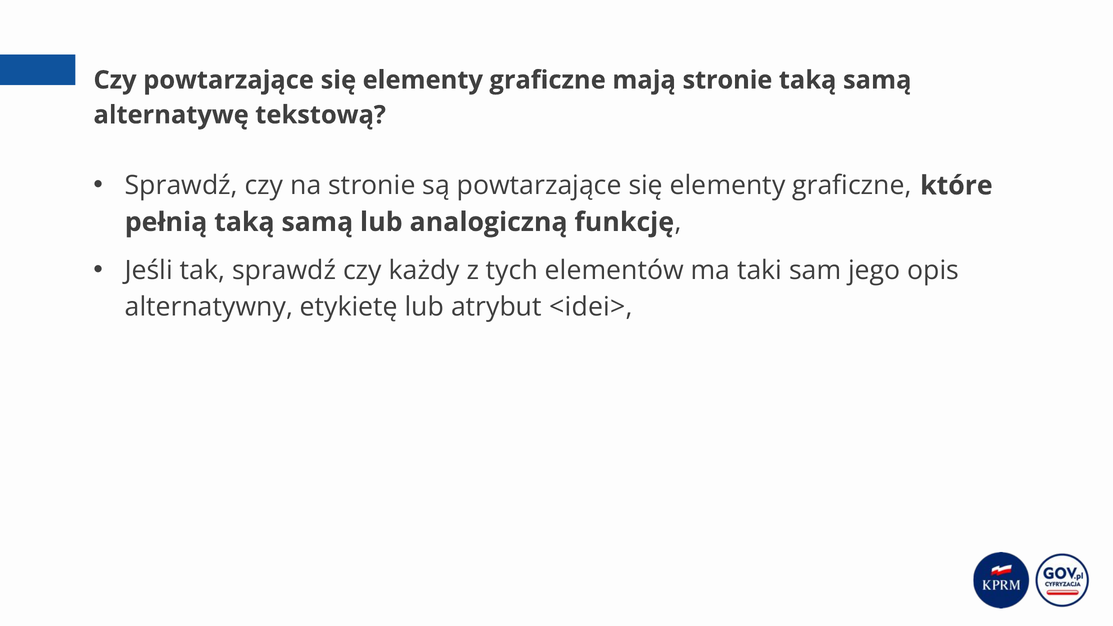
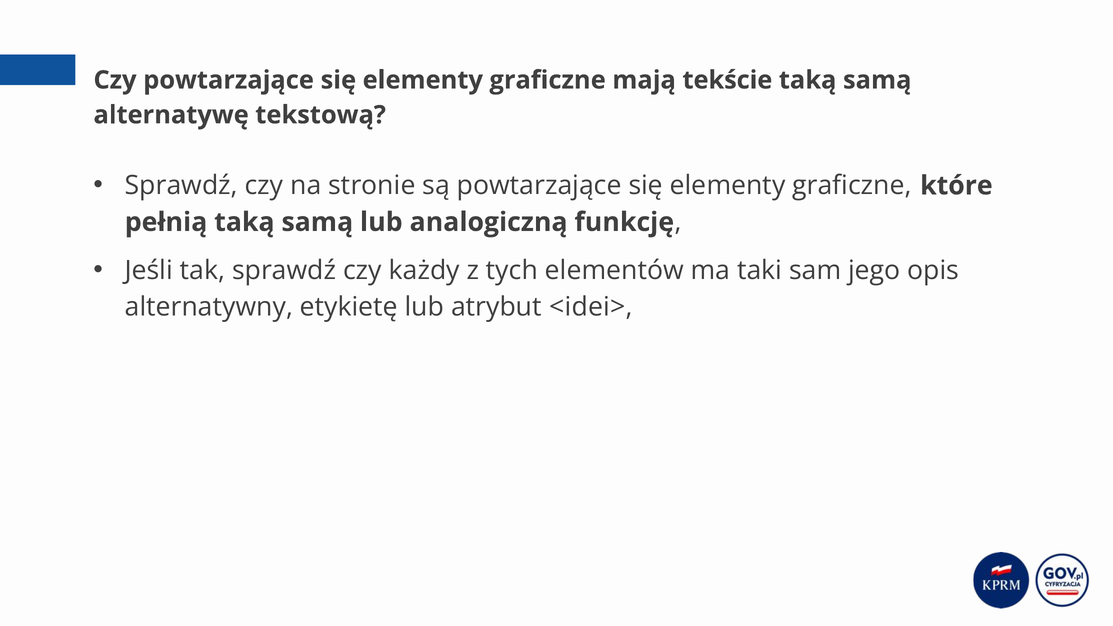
mają stronie: stronie -> tekście (727, 80)
